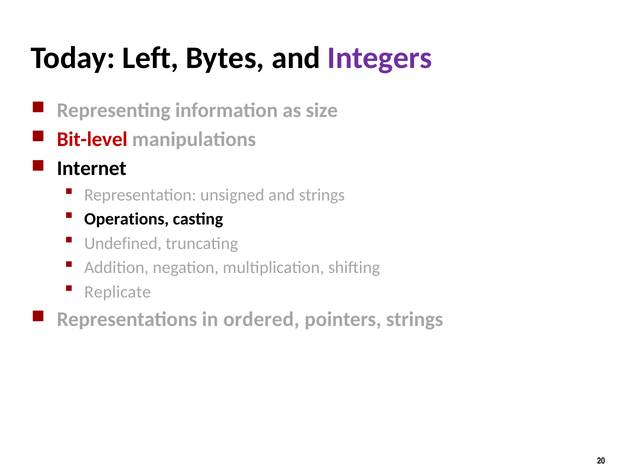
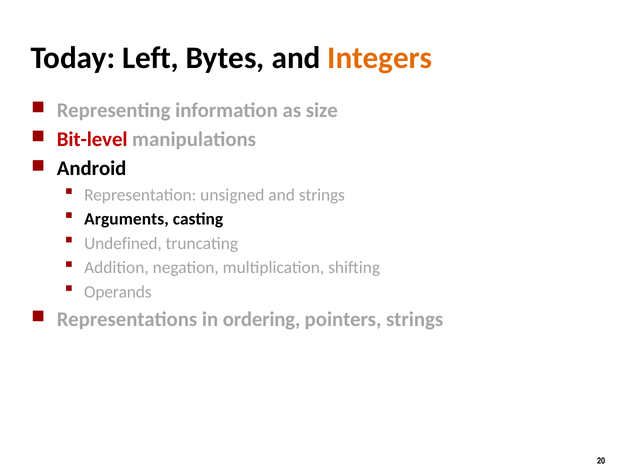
Integers colour: purple -> orange (380, 58)
Internet: Internet -> Android (92, 169)
Operations: Operations -> Arguments (126, 219)
Replicate: Replicate -> Operands (118, 292)
ordered: ordered -> ordering (262, 319)
